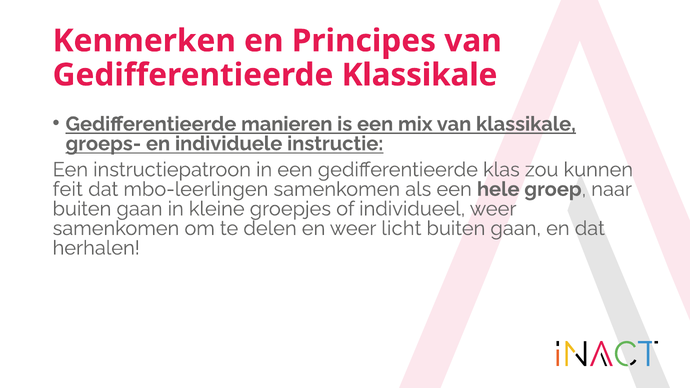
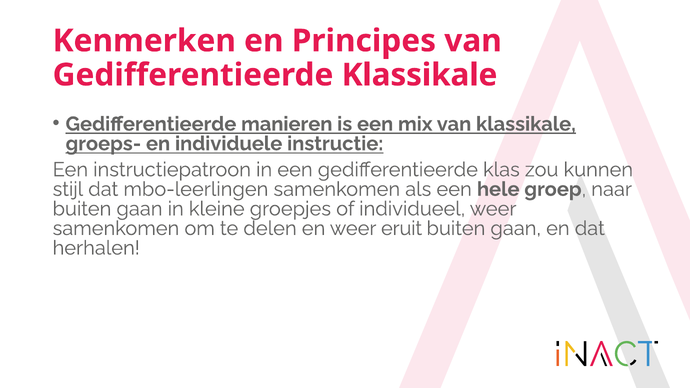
feit: feit -> stijl (68, 189)
licht: licht -> eruit (402, 228)
